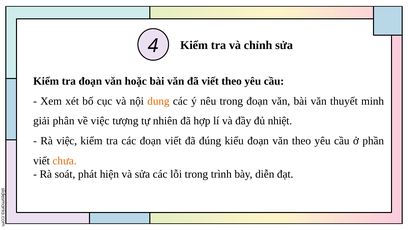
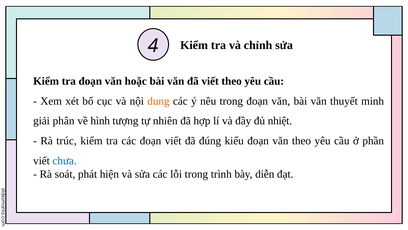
về việc: việc -> hình (100, 121)
Rà việc: việc -> trúc (67, 141)
chưa colour: orange -> blue (65, 160)
